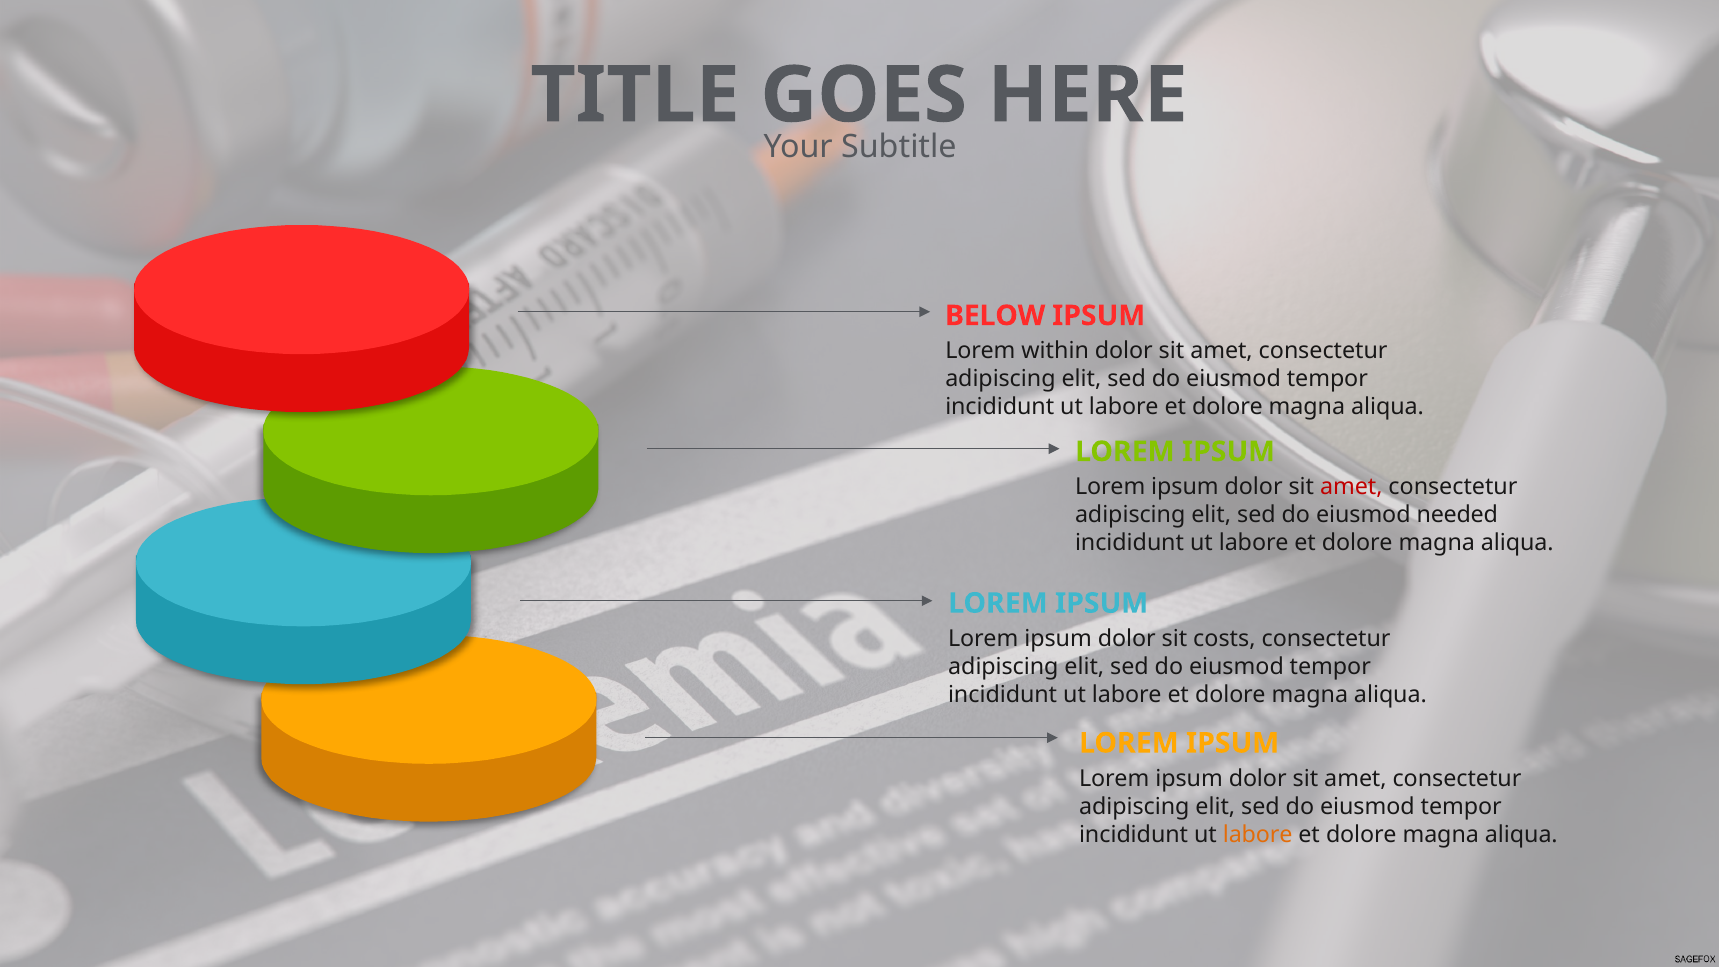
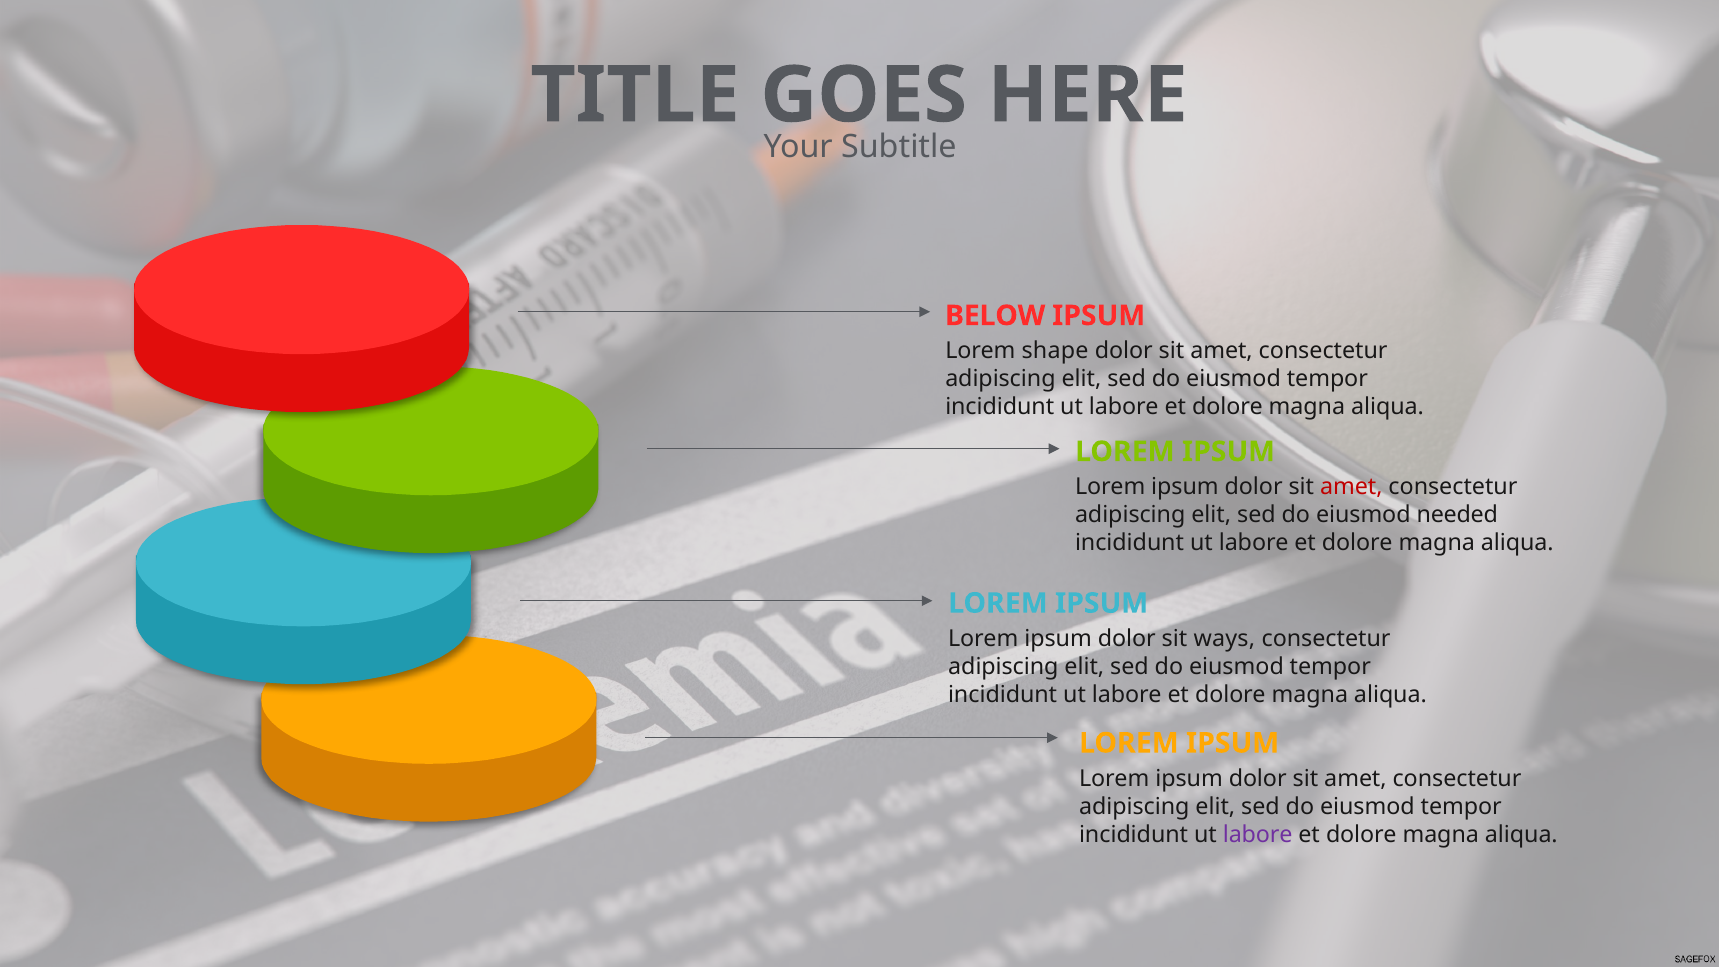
within: within -> shape (1055, 351)
costs: costs -> ways (1224, 639)
labore colour: orange -> purple (1258, 834)
